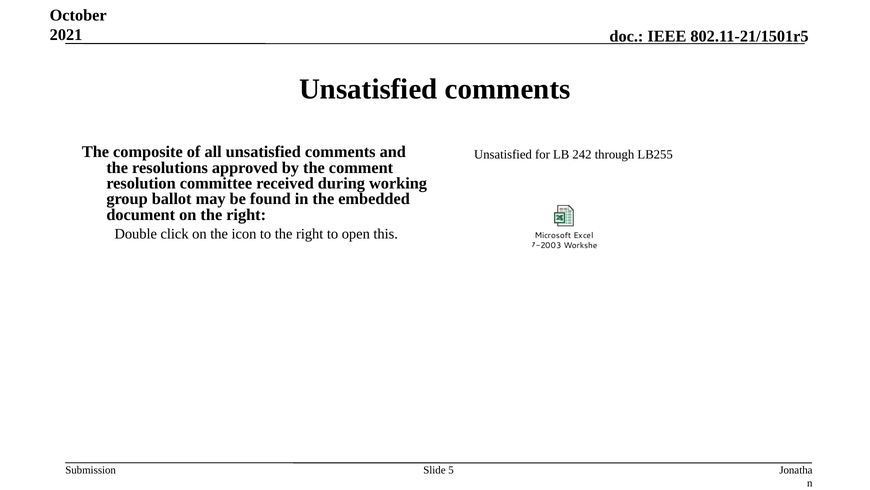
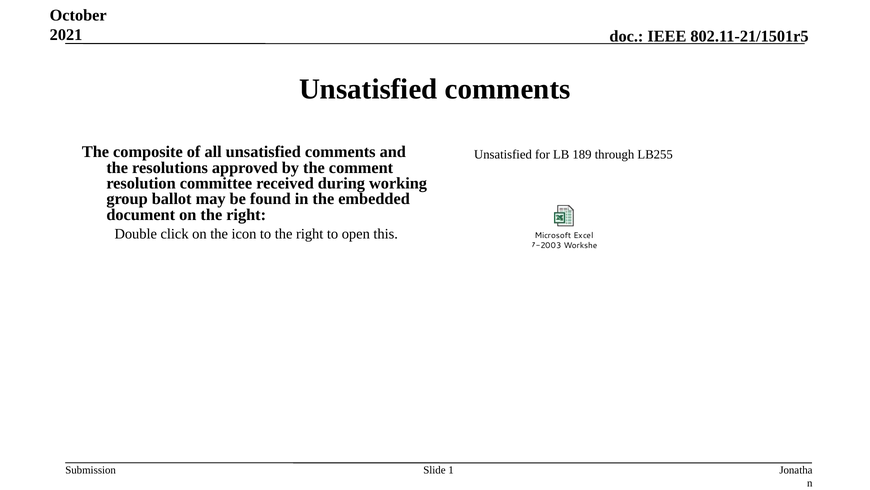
242: 242 -> 189 (582, 155)
5: 5 -> 1 (451, 469)
